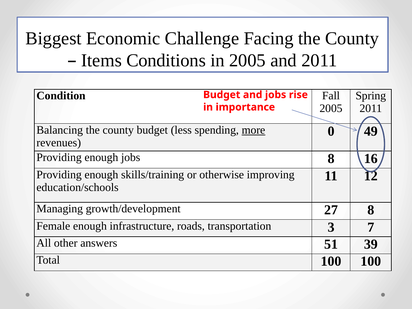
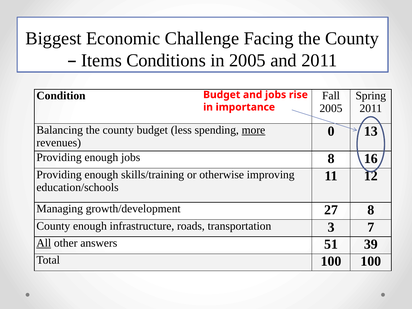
49: 49 -> 13 (371, 131)
Female: Female -> County (53, 226)
All underline: none -> present (44, 243)
